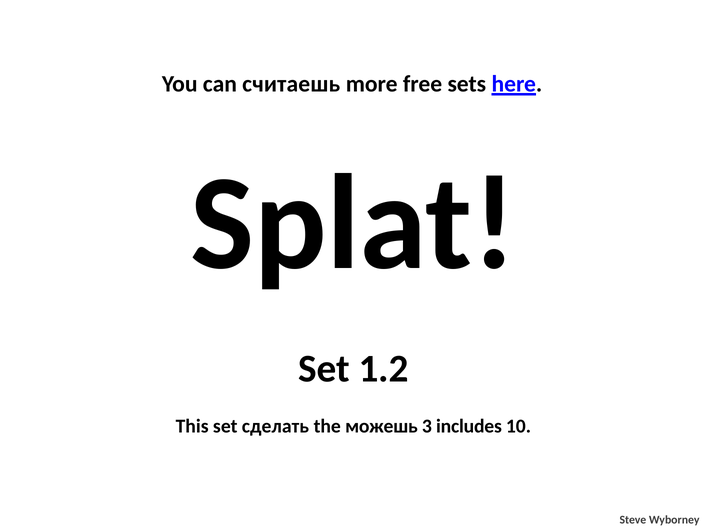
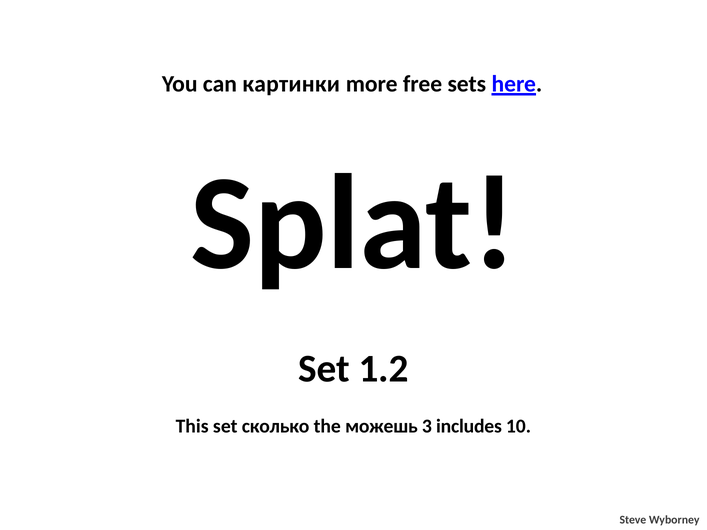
считаешь: считаешь -> картинки (291, 84)
сделать: сделать -> сколько (276, 427)
